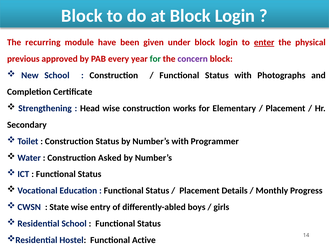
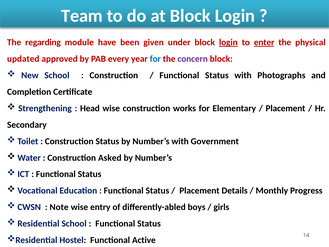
Block: Block -> Team (82, 16)
recurring: recurring -> regarding (43, 42)
login underline: none -> present (228, 42)
previous: previous -> updated (23, 59)
for colour: green -> blue (155, 59)
Programmer: Programmer -> Government (215, 141)
State: State -> Note (59, 207)
